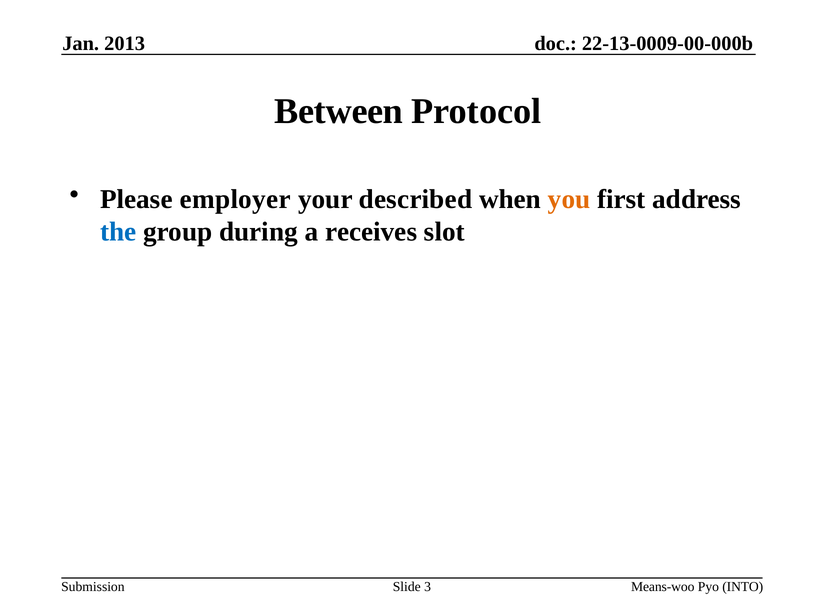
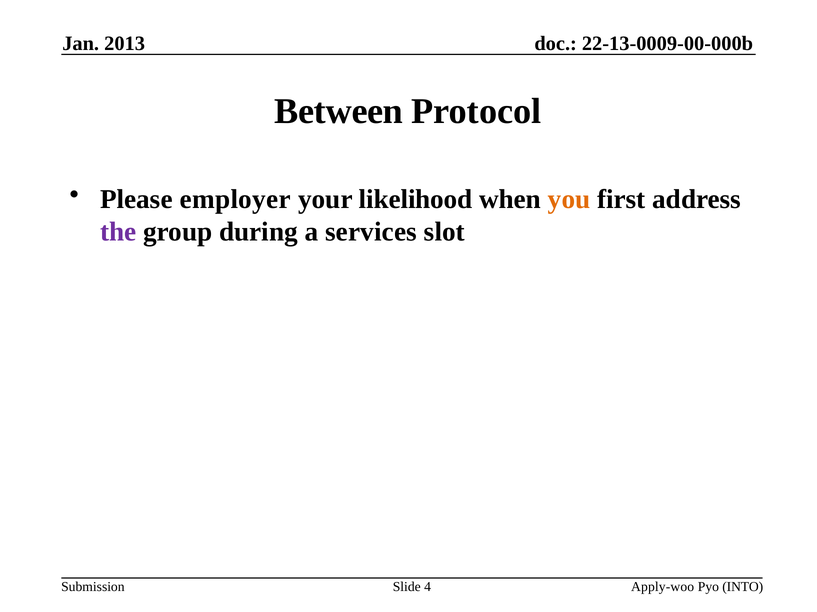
described: described -> likelihood (416, 199)
the colour: blue -> purple (118, 232)
receives: receives -> services (371, 232)
3: 3 -> 4 (428, 588)
Means-woo: Means-woo -> Apply-woo (663, 588)
